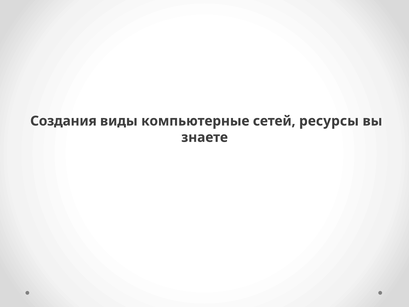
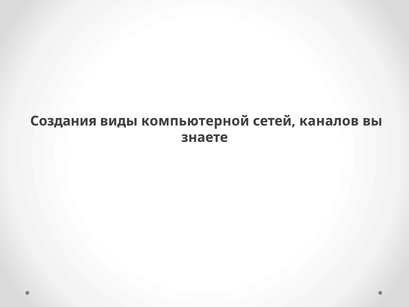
компьютерные: компьютерные -> компьютерной (195, 121)
ресурсы: ресурсы -> каналов (329, 121)
